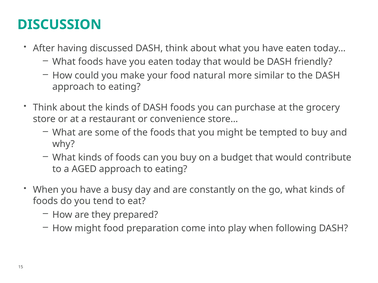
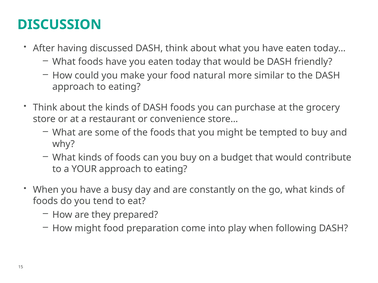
a AGED: AGED -> YOUR (84, 169)
